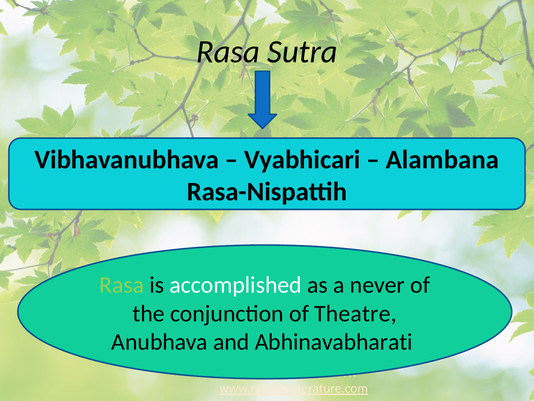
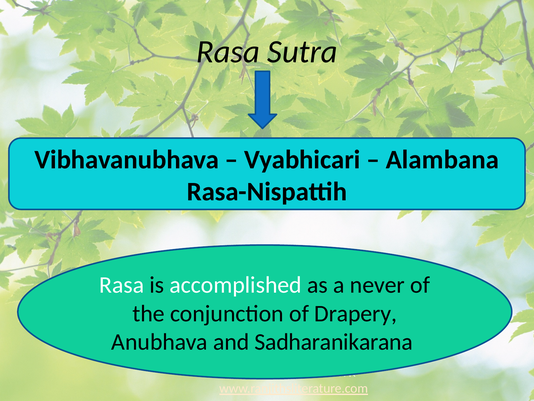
Rasa colour: light green -> white (122, 285)
Theatre: Theatre -> Drapery (356, 313)
Abhinavabharati: Abhinavabharati -> Sadharanikarana (334, 342)
